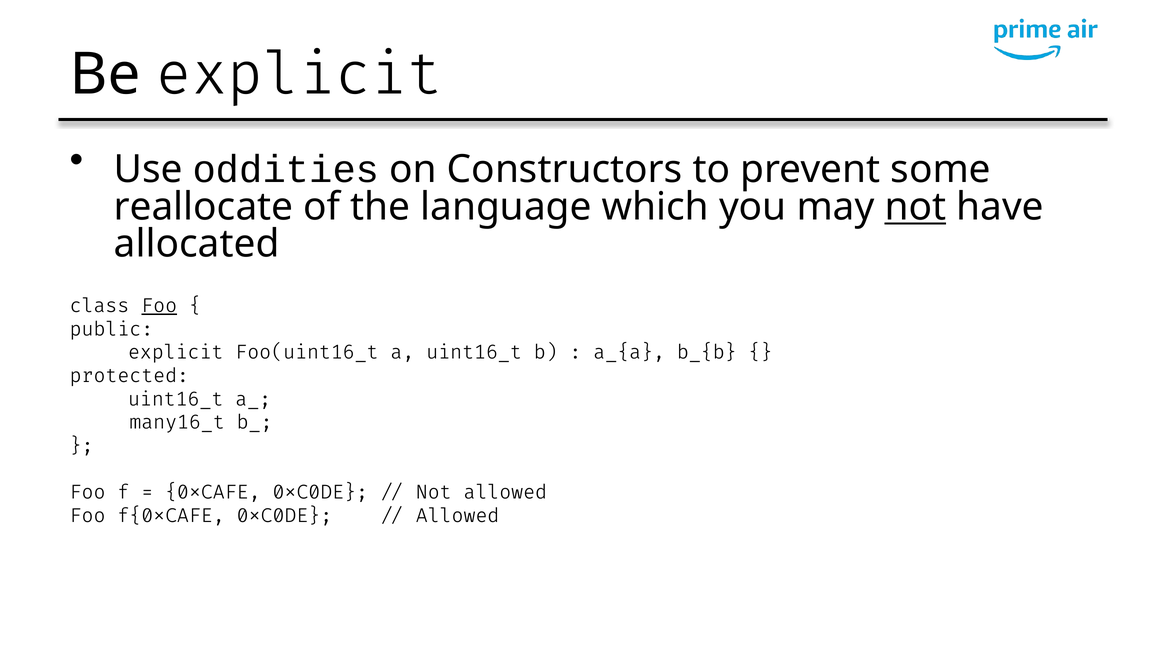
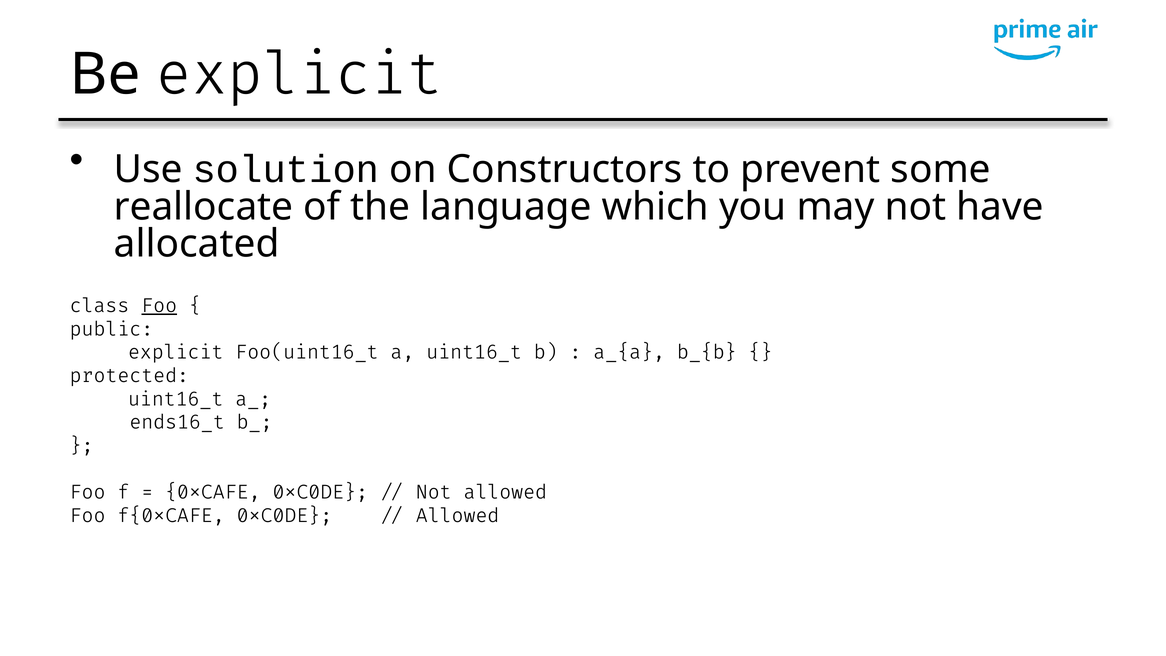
oddities: oddities -> solution (286, 169)
not underline: present -> none (915, 207)
many16_t: many16_t -> ends16_t (177, 422)
